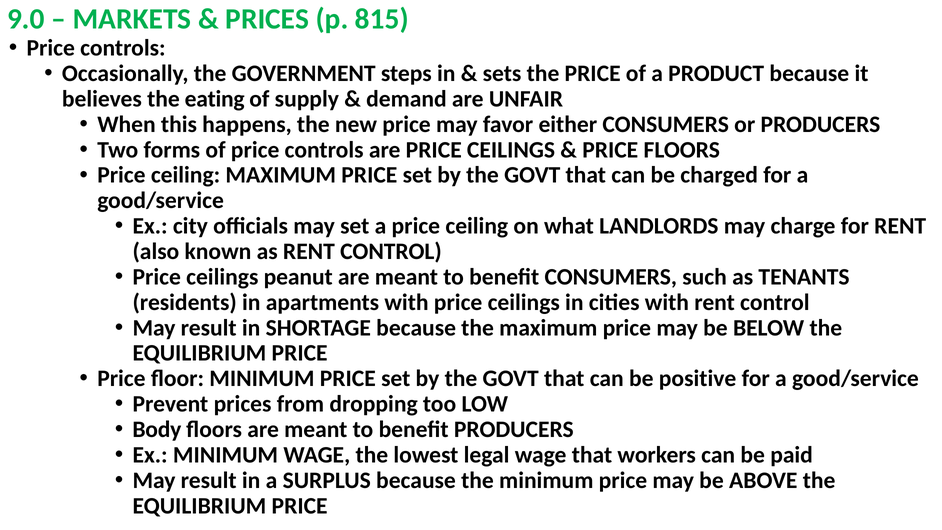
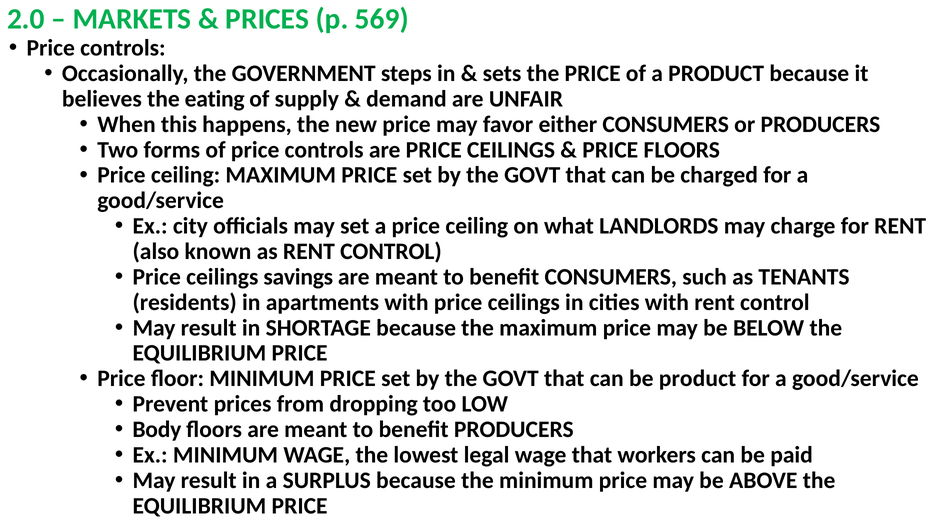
9.0: 9.0 -> 2.0 (26, 19)
815: 815 -> 569 (382, 19)
peanut: peanut -> savings (298, 277)
be positive: positive -> product (698, 379)
